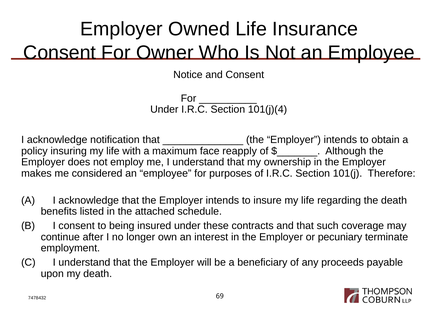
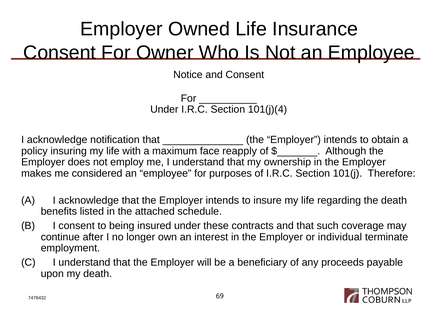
pecuniary: pecuniary -> individual (340, 237)
